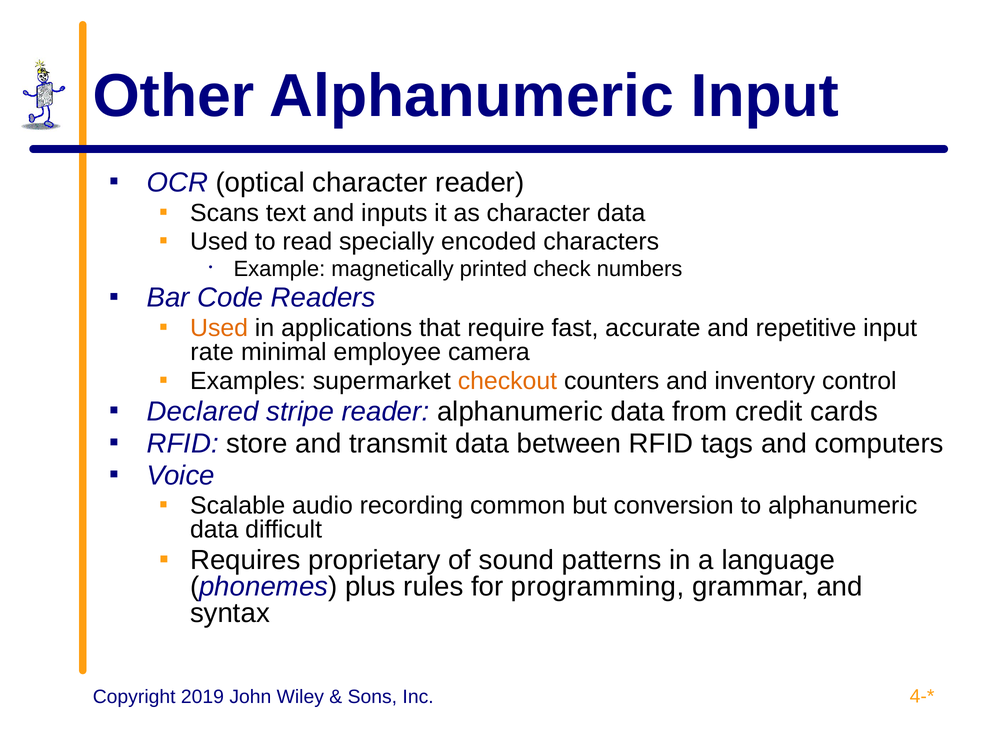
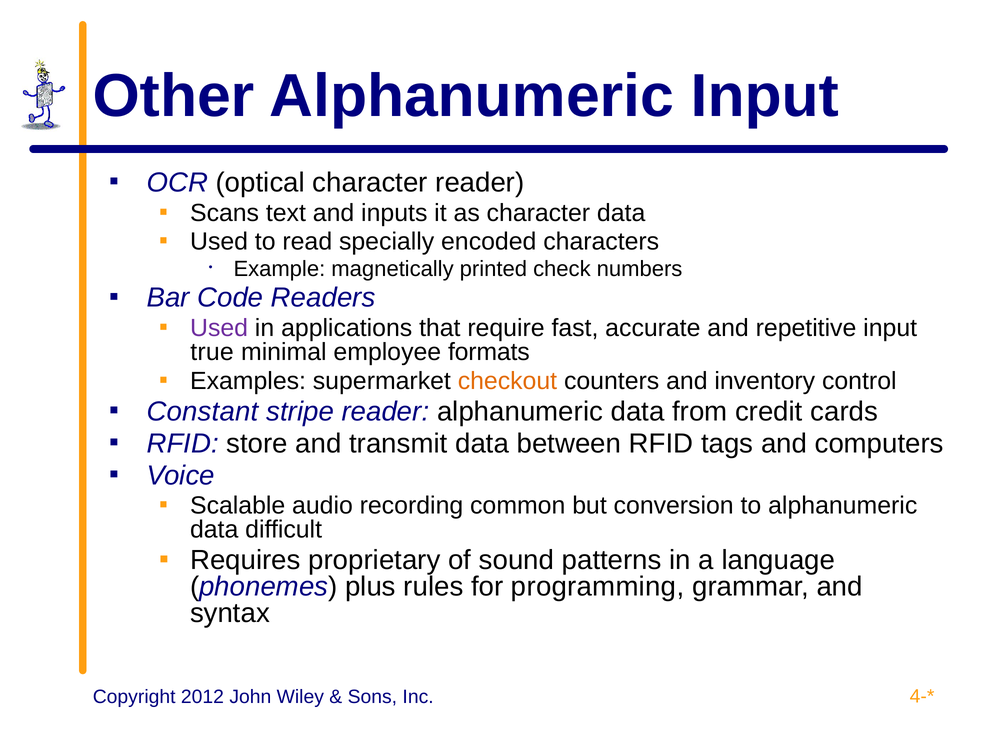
Used colour: orange -> purple (219, 328)
rate: rate -> true (212, 352)
camera: camera -> formats (489, 352)
Declared: Declared -> Constant (203, 412)
2019: 2019 -> 2012 (202, 697)
